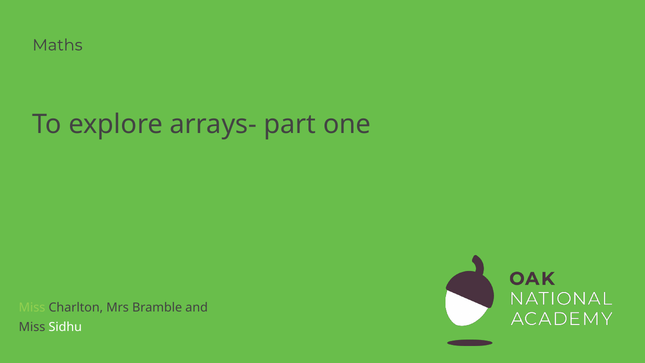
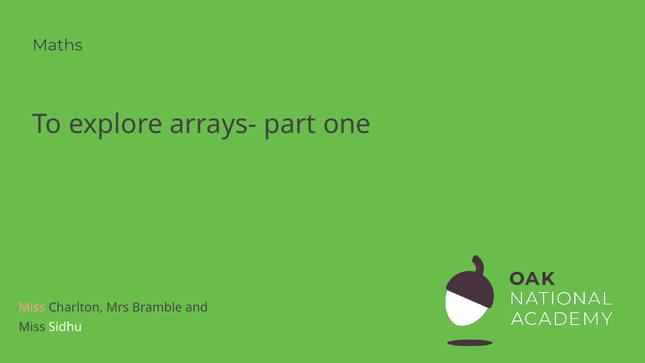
Miss colour: light green -> pink (32, 307)
